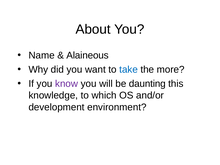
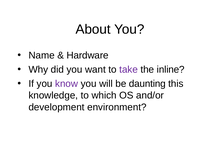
Alaineous: Alaineous -> Hardware (88, 55)
take colour: blue -> purple (129, 69)
more: more -> inline (171, 69)
